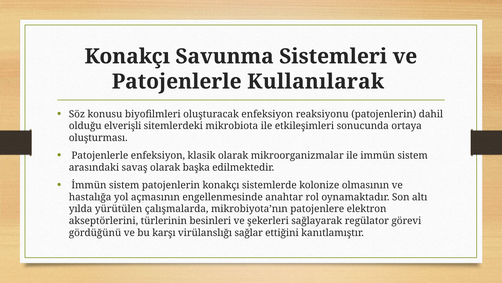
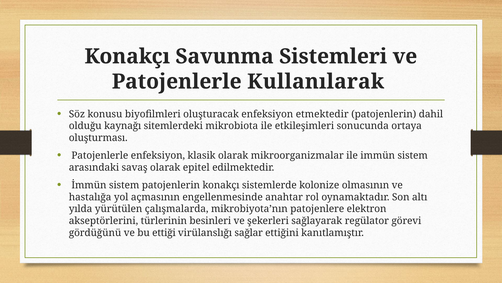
reaksiyonu: reaksiyonu -> etmektedir (322, 114)
elverişli: elverişli -> kaynağı (123, 126)
başka: başka -> epitel (196, 167)
karşı: karşı -> ettiği (164, 232)
